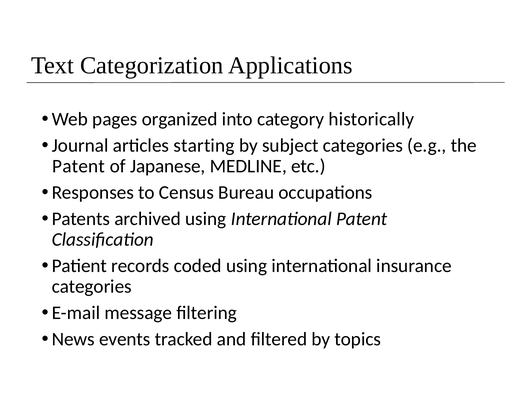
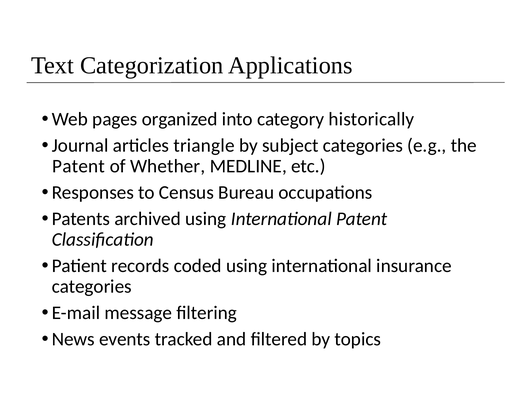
starting: starting -> triangle (204, 145)
Japanese: Japanese -> Whether (168, 166)
